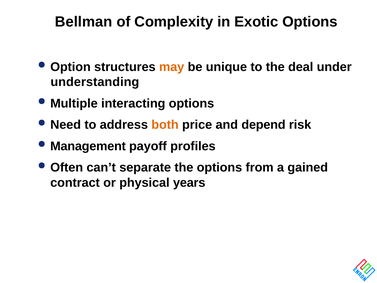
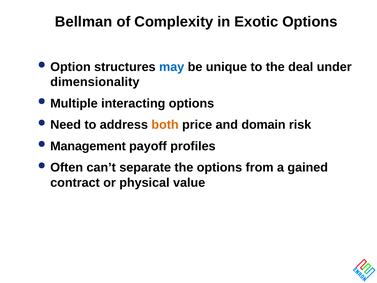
may colour: orange -> blue (172, 67)
understanding: understanding -> dimensionality (95, 82)
depend: depend -> domain (263, 125)
years: years -> value (189, 183)
